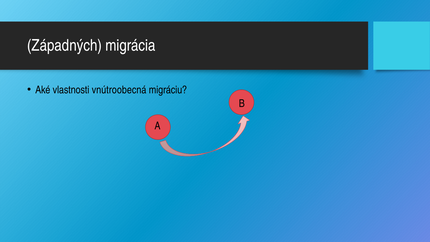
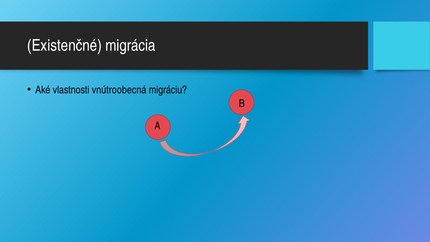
Západných: Západných -> Existenčné (65, 46)
